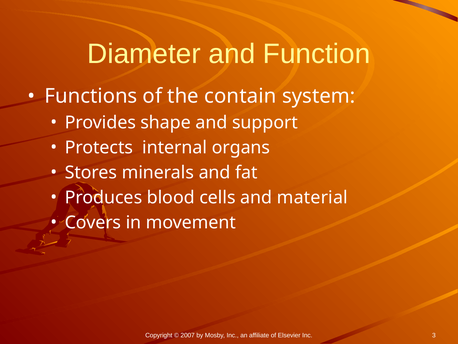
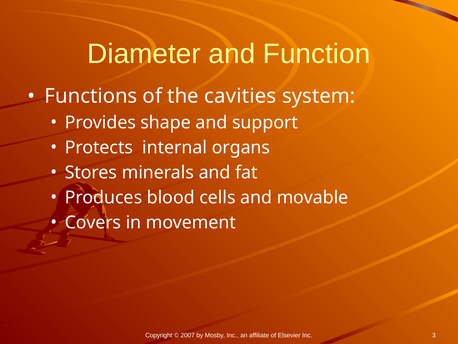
contain: contain -> cavities (240, 96)
material: material -> movable (313, 197)
